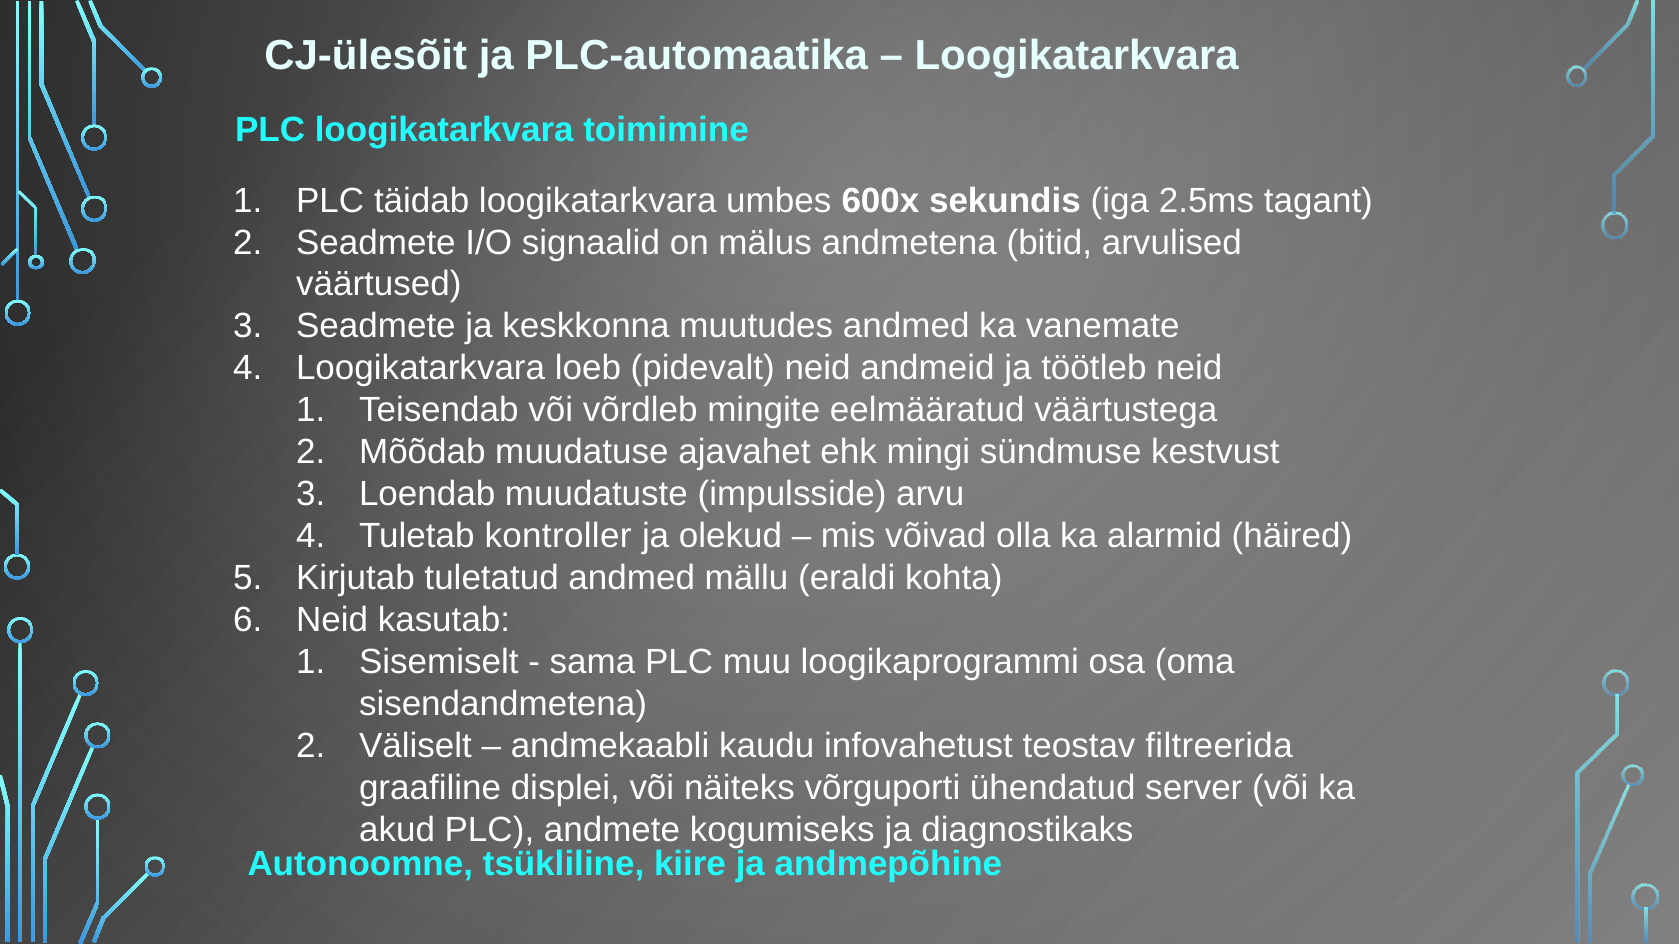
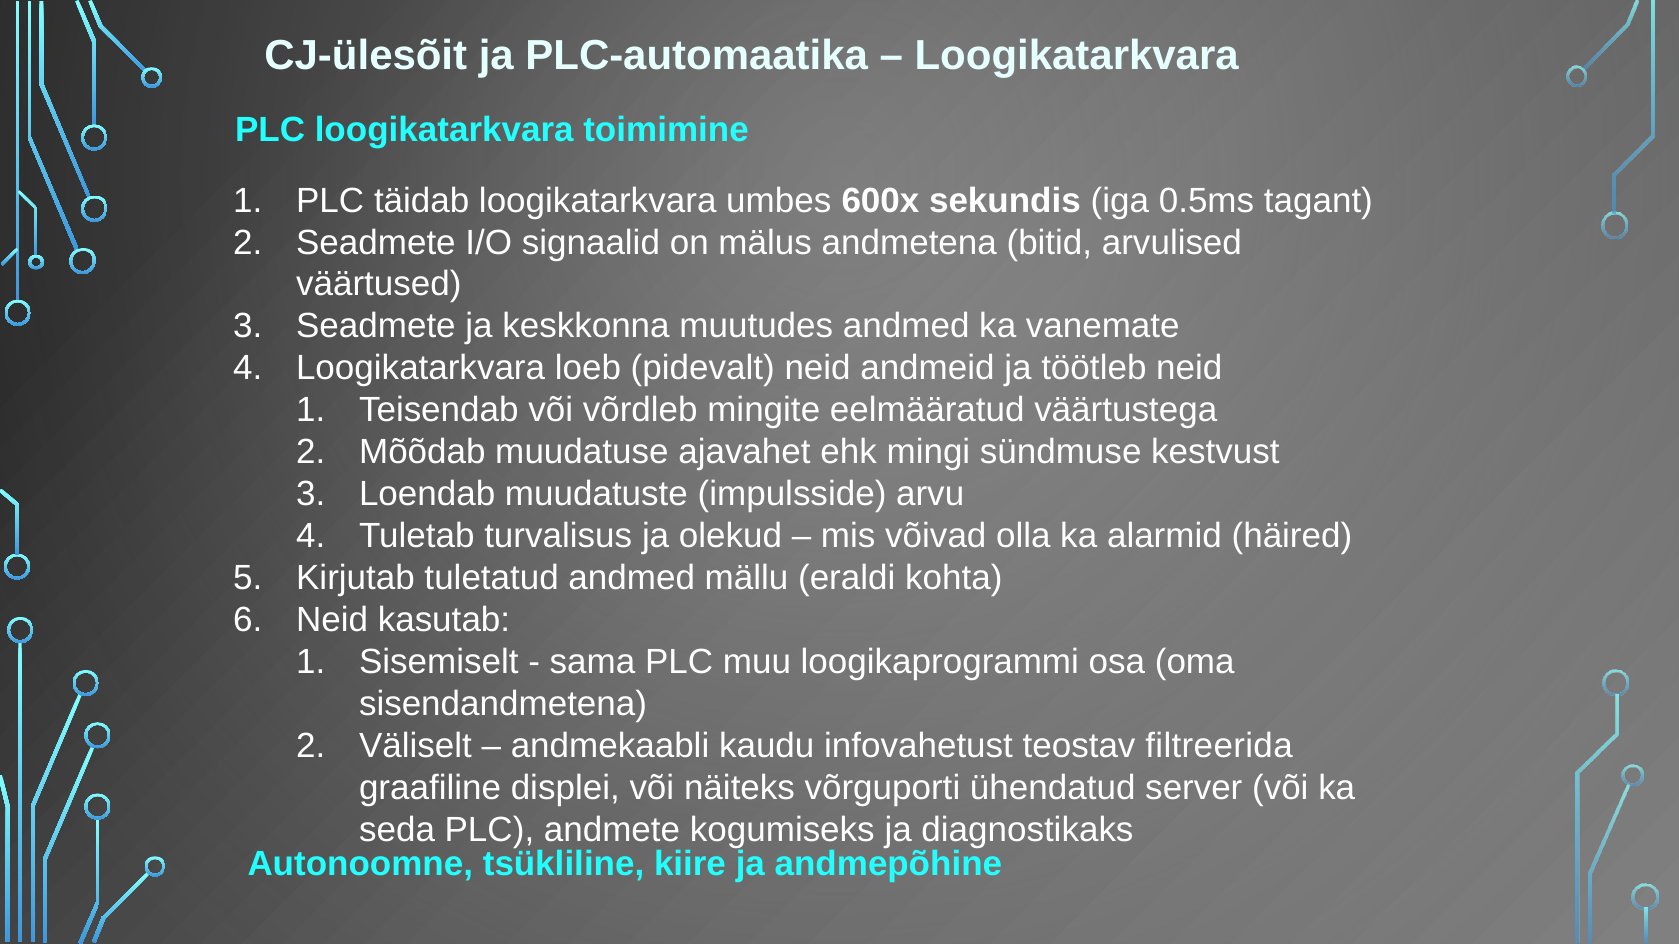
2.5ms: 2.5ms -> 0.5ms (1207, 201)
kontroller: kontroller -> turvalisus (558, 537)
akud: akud -> seda (397, 830)
